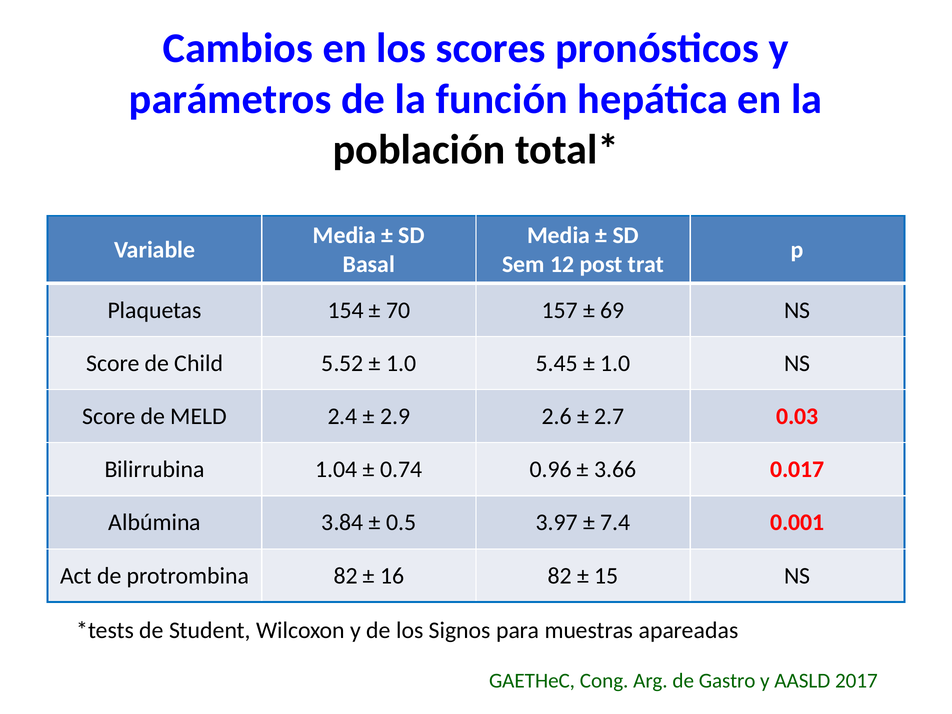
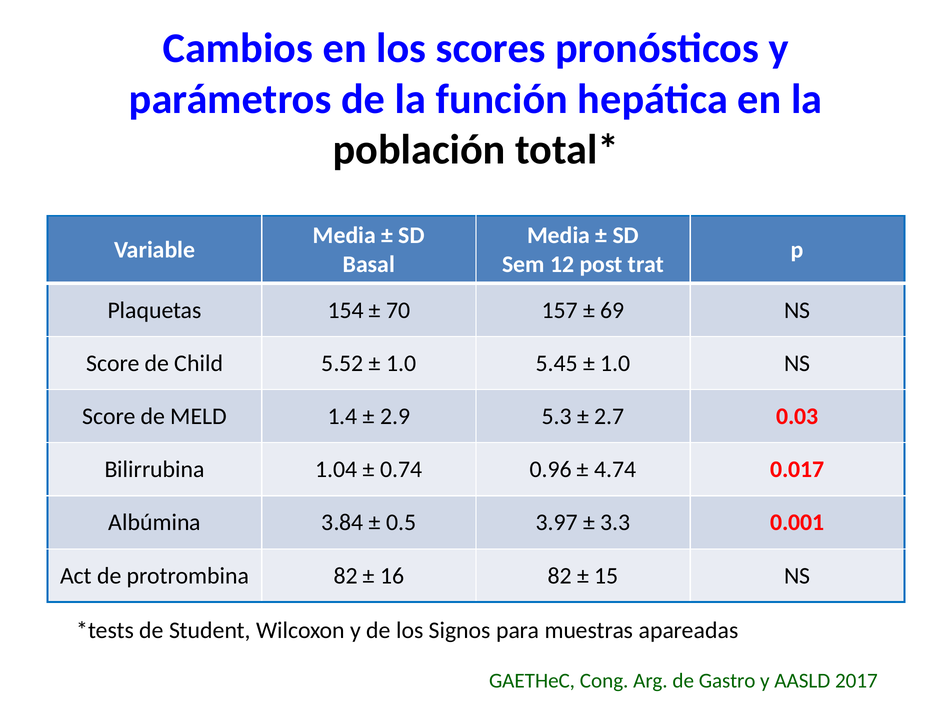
2.4: 2.4 -> 1.4 (342, 416)
2.6: 2.6 -> 5.3 (557, 416)
3.66: 3.66 -> 4.74 (615, 470)
7.4: 7.4 -> 3.3 (615, 523)
